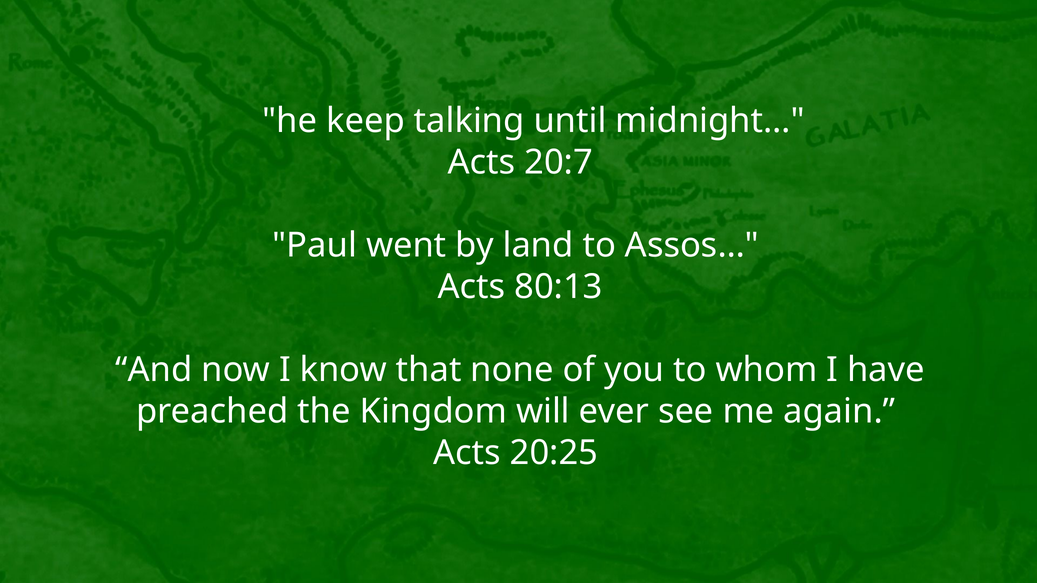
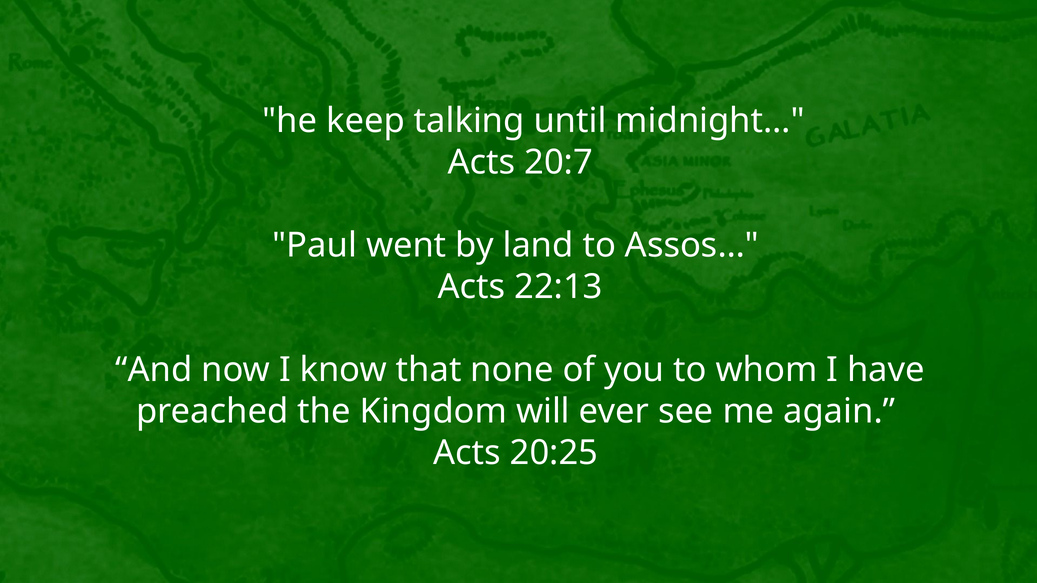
80:13: 80:13 -> 22:13 (558, 287)
